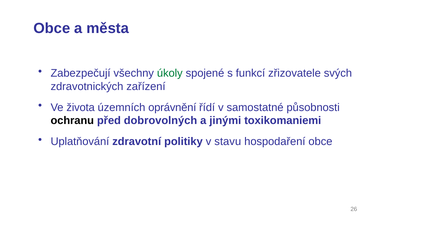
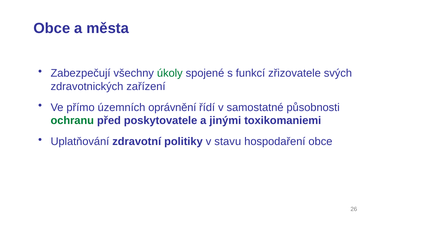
života: života -> přímo (81, 107)
ochranu colour: black -> green (72, 120)
dobrovolných: dobrovolných -> poskytovatele (161, 120)
